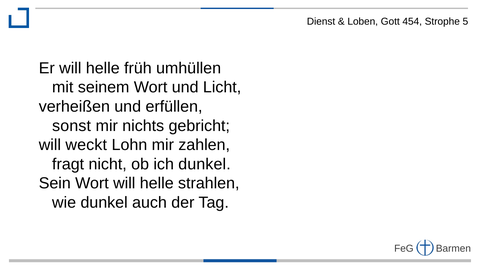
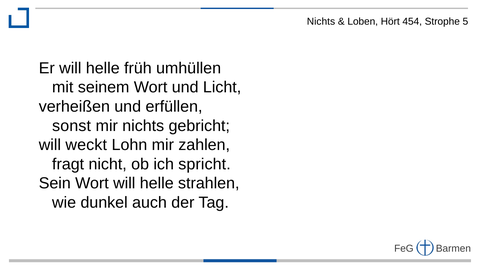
Dienst: Dienst -> Nichts (321, 21)
Gott: Gott -> Hört (390, 21)
ich dunkel: dunkel -> spricht (205, 164)
